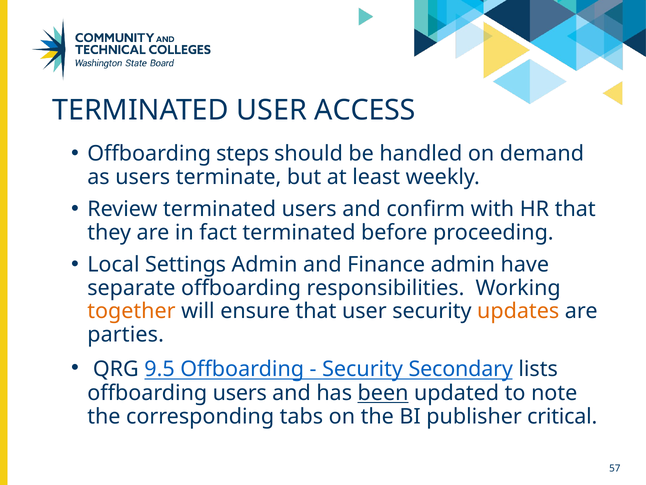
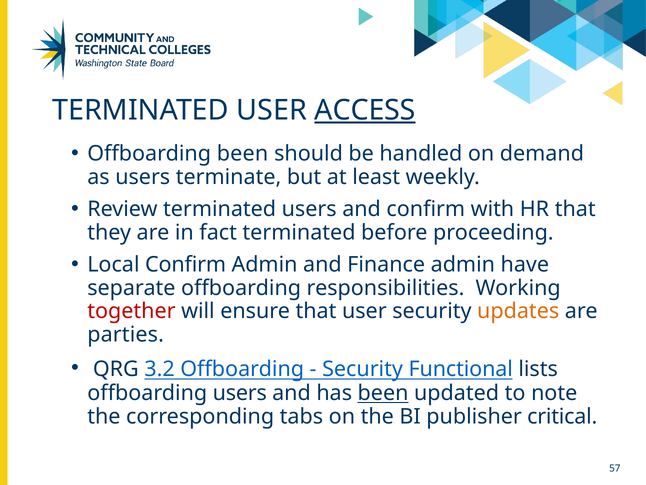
ACCESS underline: none -> present (365, 110)
Offboarding steps: steps -> been (243, 154)
Local Settings: Settings -> Confirm (186, 264)
together colour: orange -> red (131, 311)
9.5: 9.5 -> 3.2 (160, 369)
Secondary: Secondary -> Functional (461, 369)
